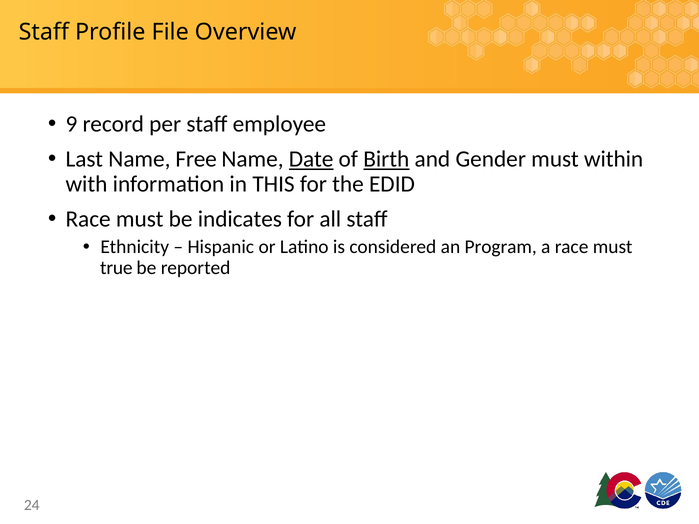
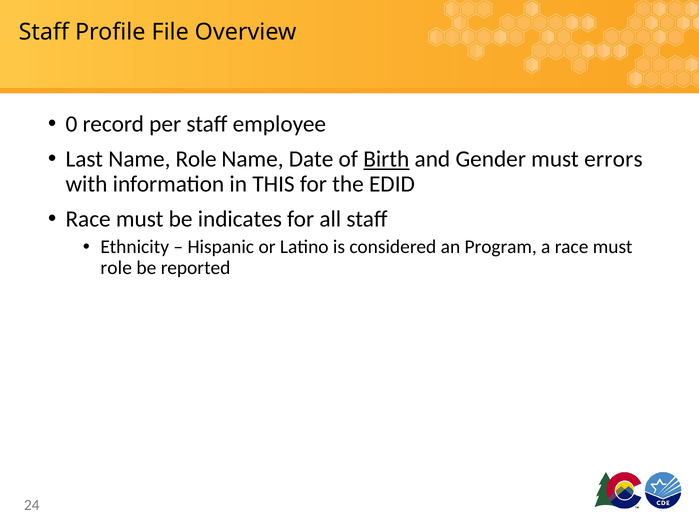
9: 9 -> 0 (71, 124)
Name Free: Free -> Role (196, 159)
Date underline: present -> none (311, 159)
within: within -> errors (613, 159)
true: true -> role (116, 268)
